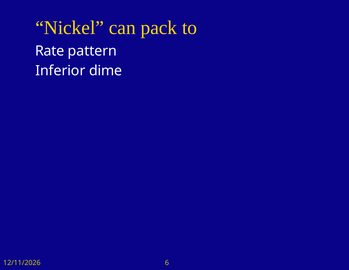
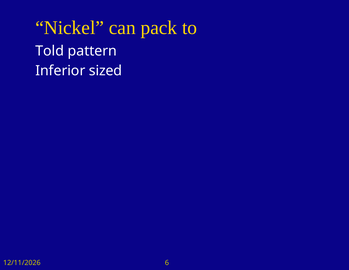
Rate: Rate -> Told (50, 51)
dime: dime -> sized (106, 71)
